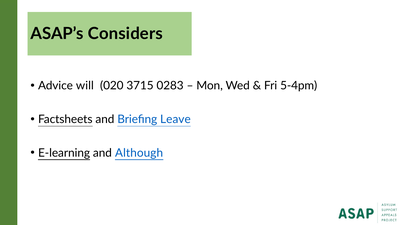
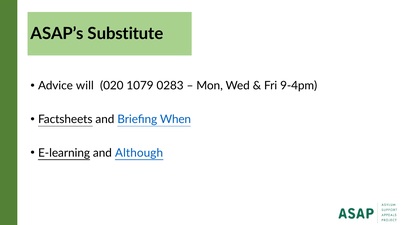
Considers: Considers -> Substitute (125, 34)
3715: 3715 -> 1079 (140, 86)
5-4pm: 5-4pm -> 9-4pm (299, 86)
Leave: Leave -> When (176, 120)
